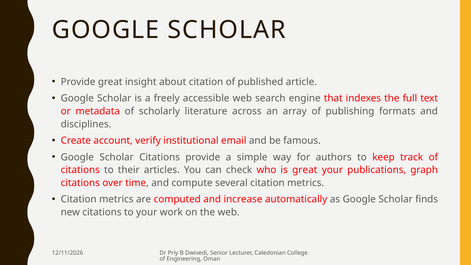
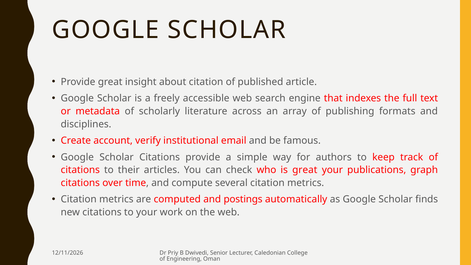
increase: increase -> postings (243, 199)
